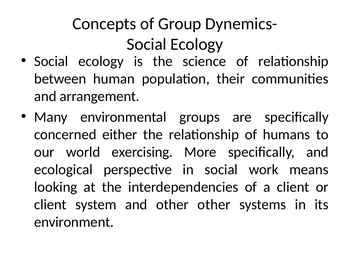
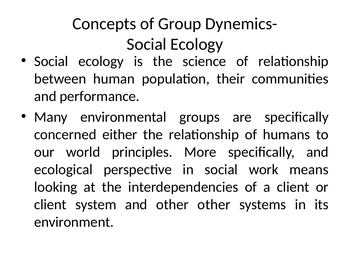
arrangement: arrangement -> performance (100, 96)
exercising: exercising -> principles (142, 152)
